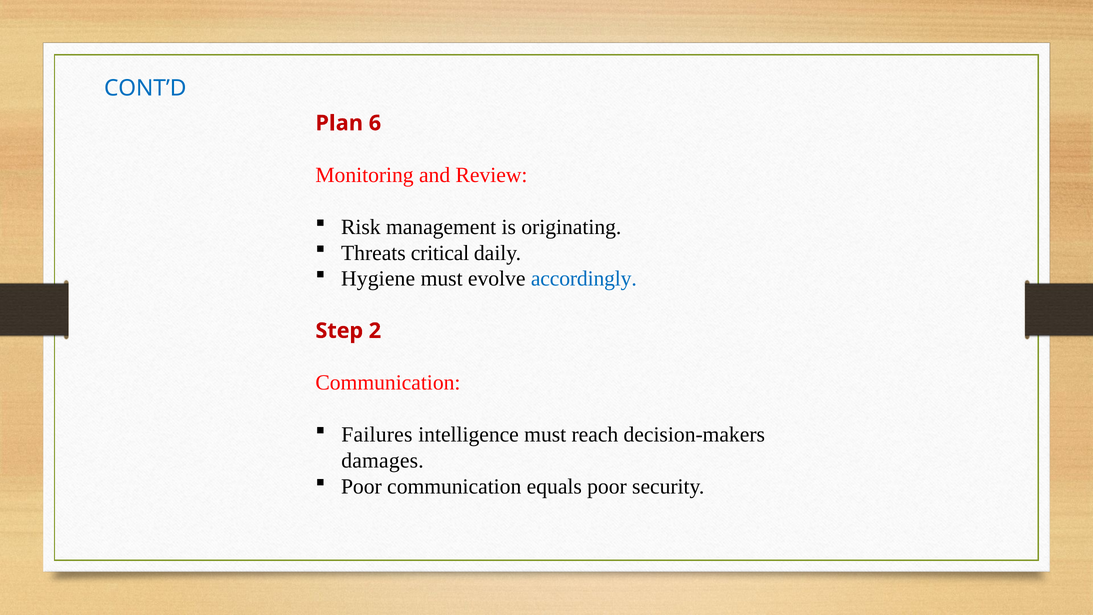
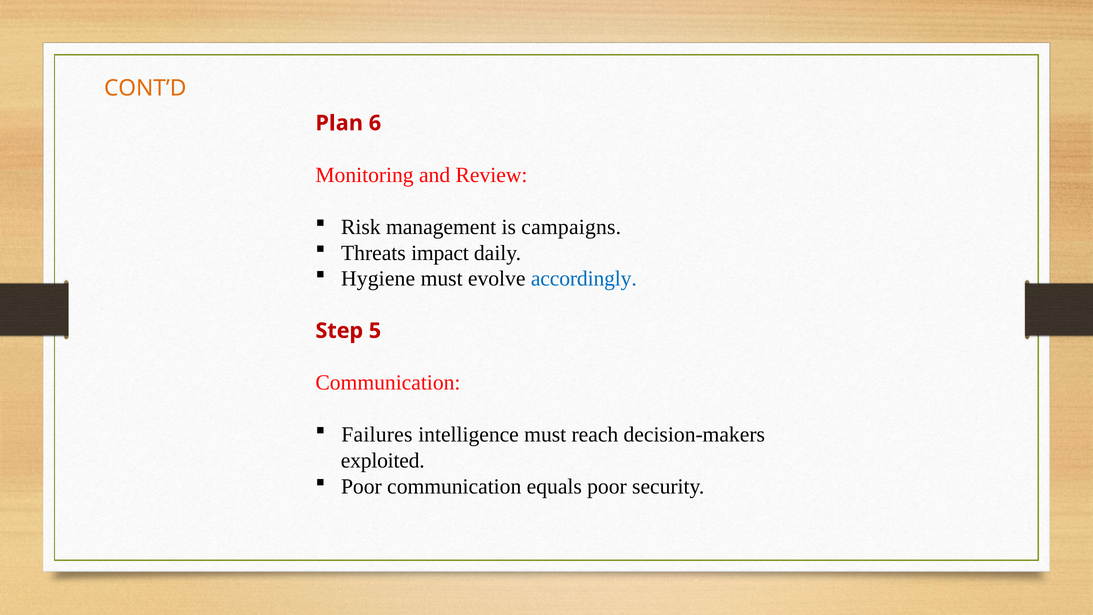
CONT’D colour: blue -> orange (145, 88)
originating: originating -> campaigns (571, 227)
critical: critical -> impact (440, 253)
2: 2 -> 5 (375, 331)
damages: damages -> exploited (383, 460)
